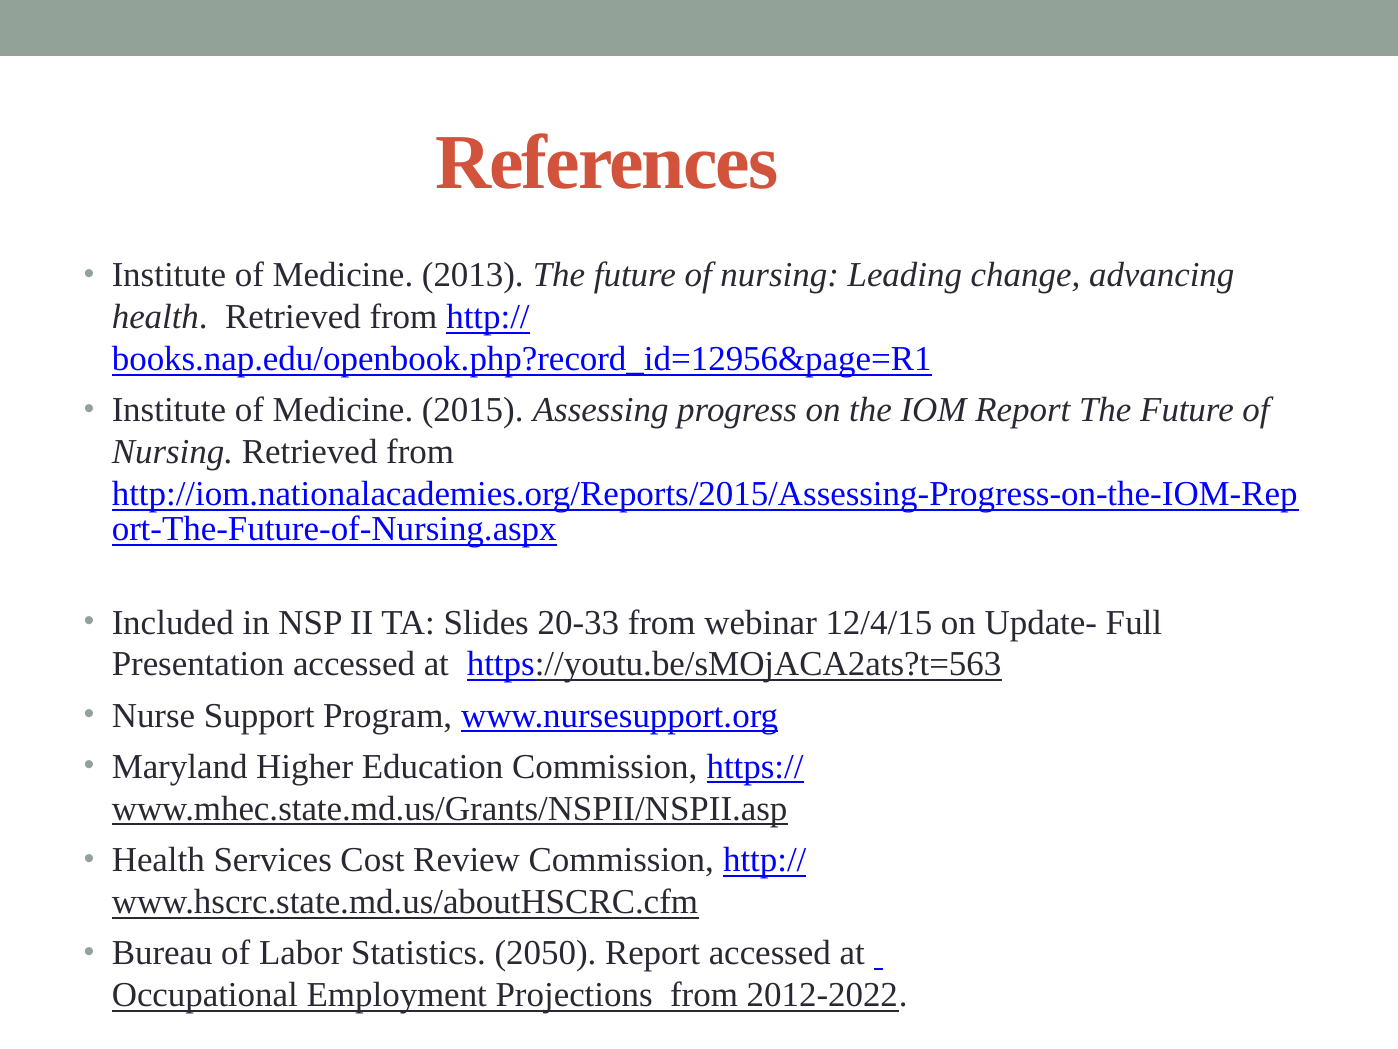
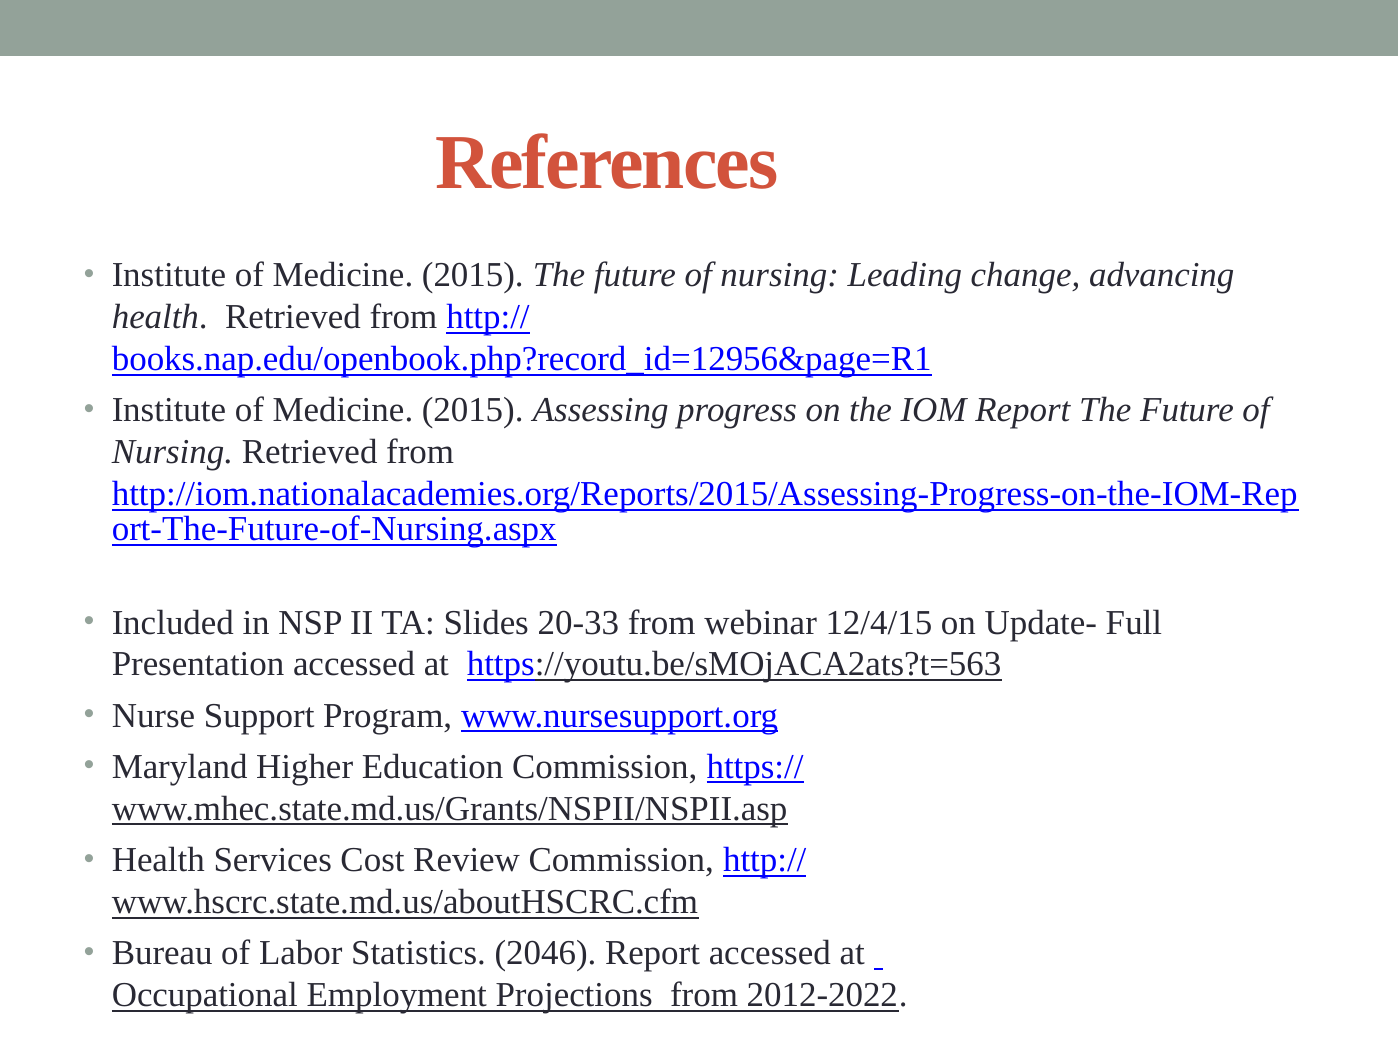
2013: 2013 -> 2015 (473, 275)
2050: 2050 -> 2046 (545, 953)
